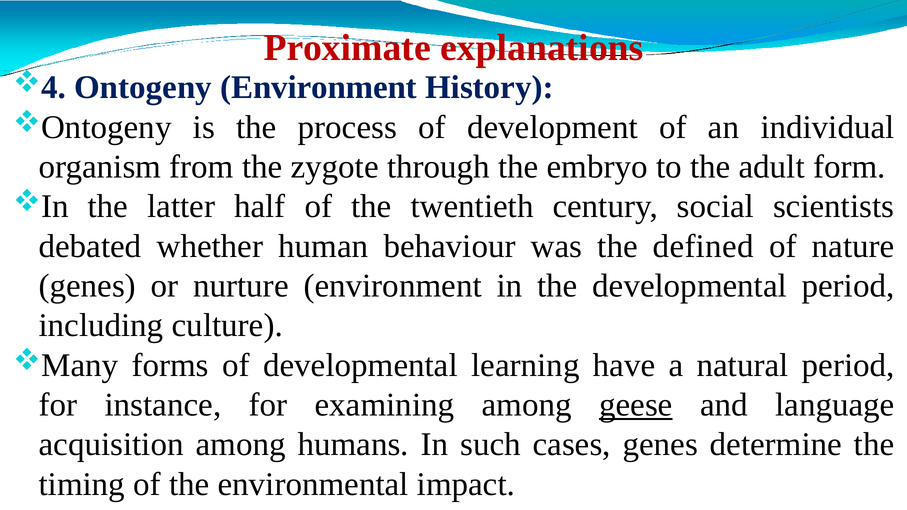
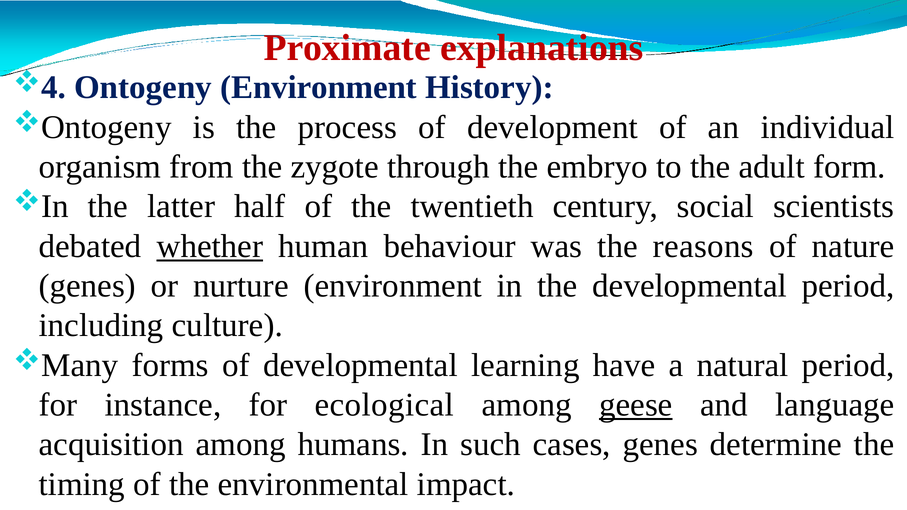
whether underline: none -> present (210, 246)
defined: defined -> reasons (703, 246)
examining: examining -> ecological (384, 405)
